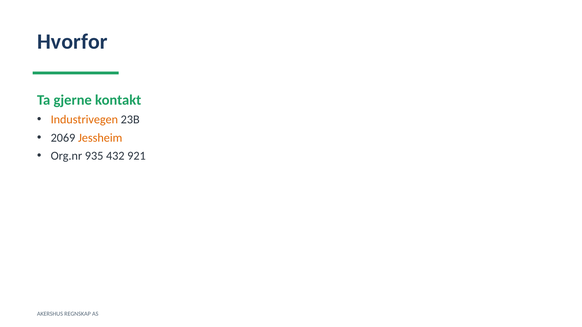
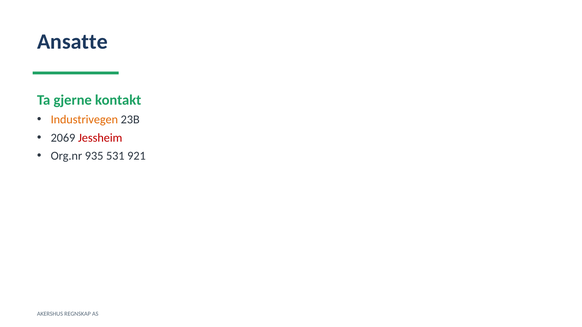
Hvorfor: Hvorfor -> Ansatte (72, 42)
Jessheim colour: orange -> red (100, 138)
432: 432 -> 531 (115, 156)
